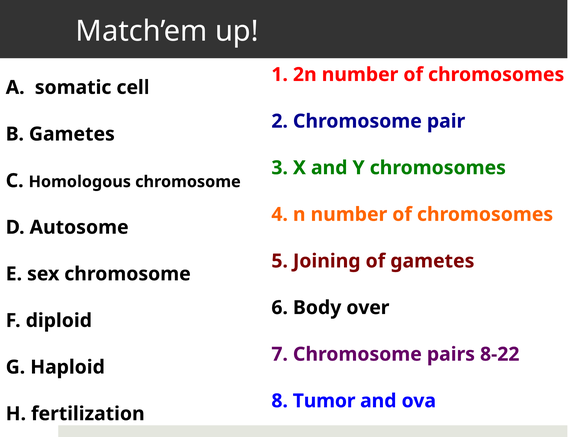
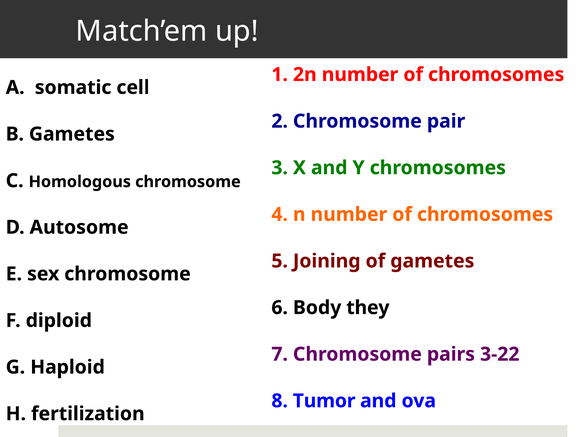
over: over -> they (368, 307)
8-22: 8-22 -> 3-22 (500, 354)
